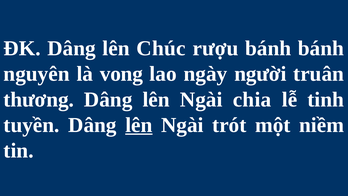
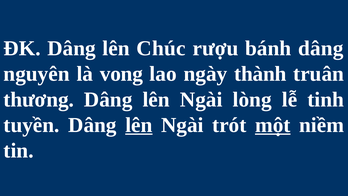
bánh bánh: bánh -> dâng (321, 48)
người: người -> thành (260, 74)
chia: chia -> lòng (252, 99)
một underline: none -> present (273, 125)
